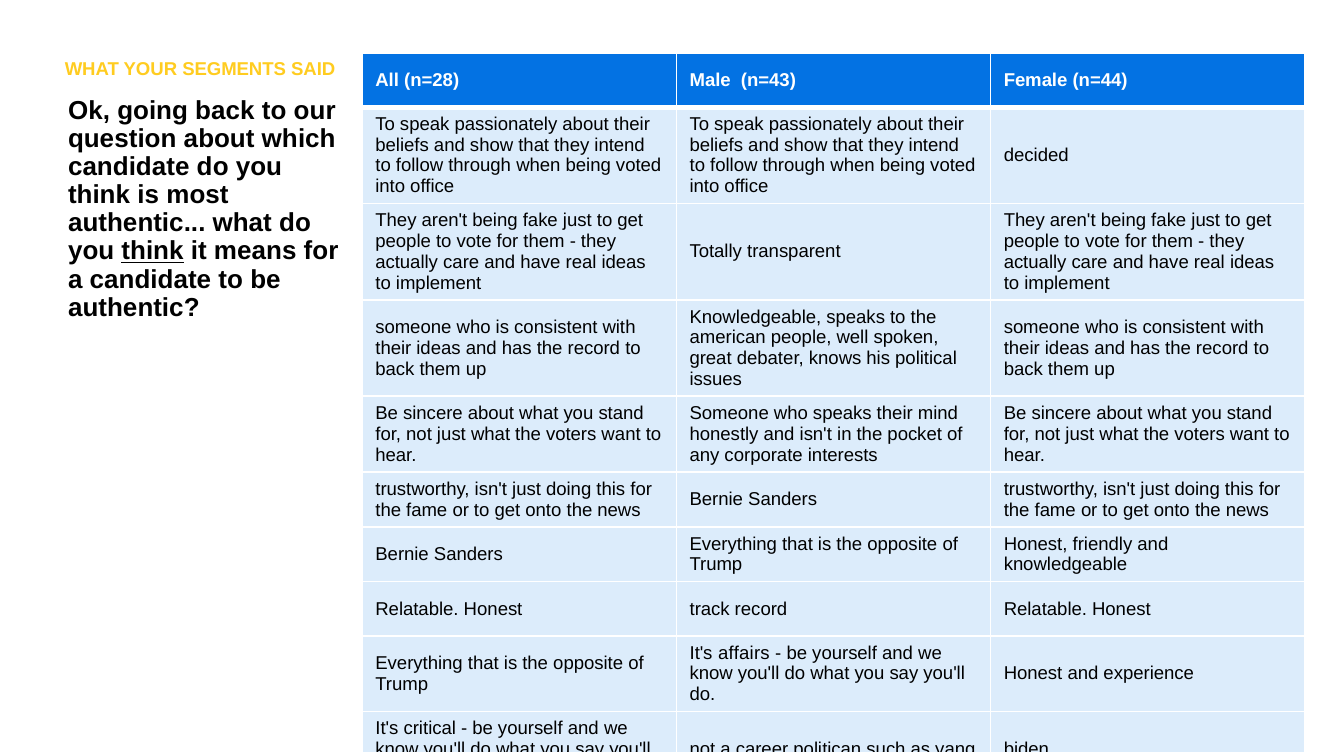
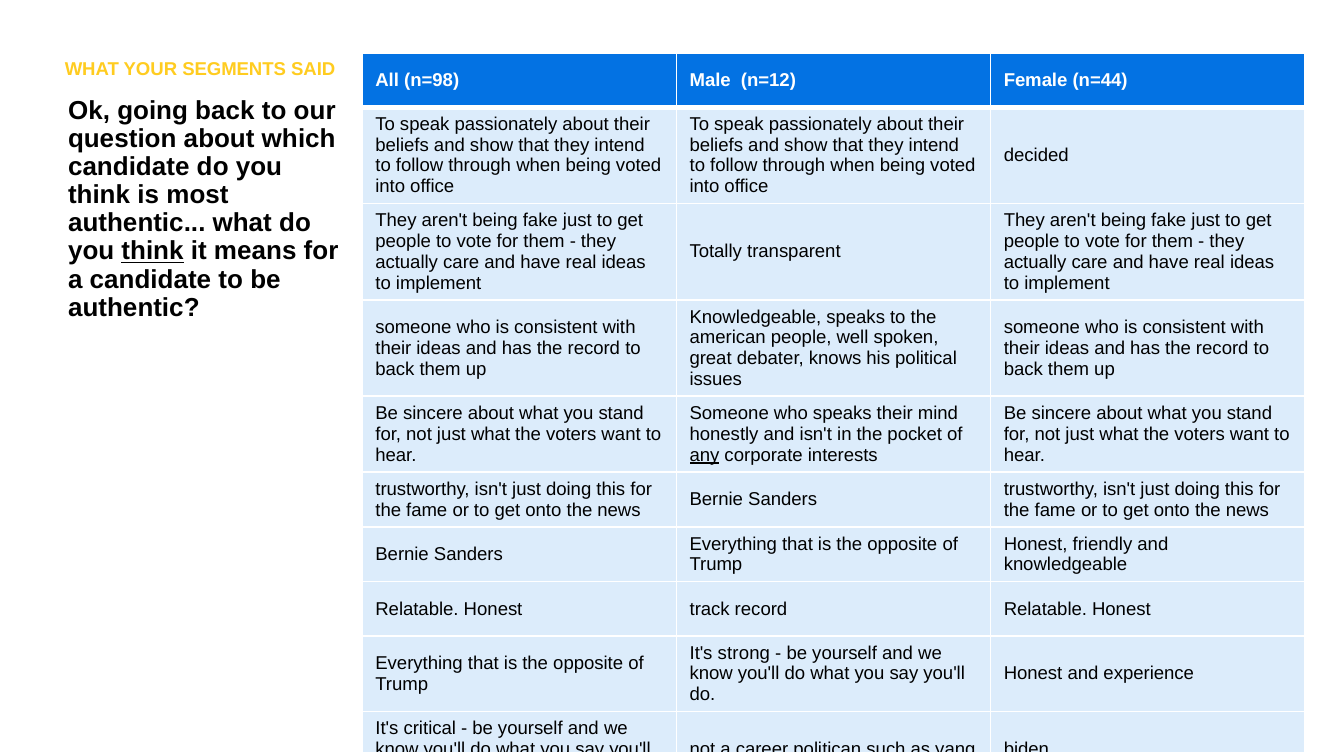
n=28: n=28 -> n=98 (432, 80)
n=43: n=43 -> n=12 (768, 80)
any underline: none -> present (705, 455)
affairs: affairs -> strong (744, 653)
